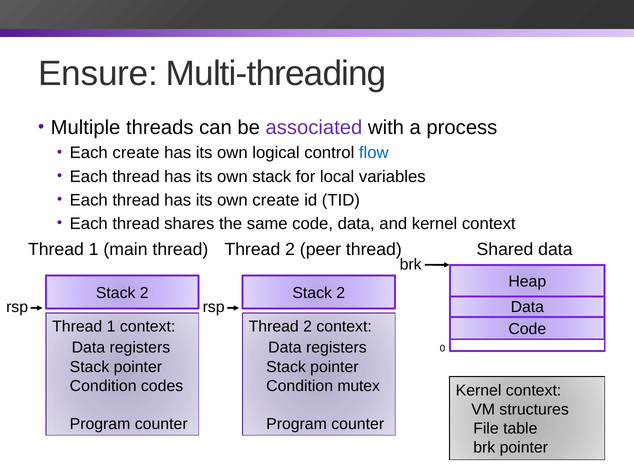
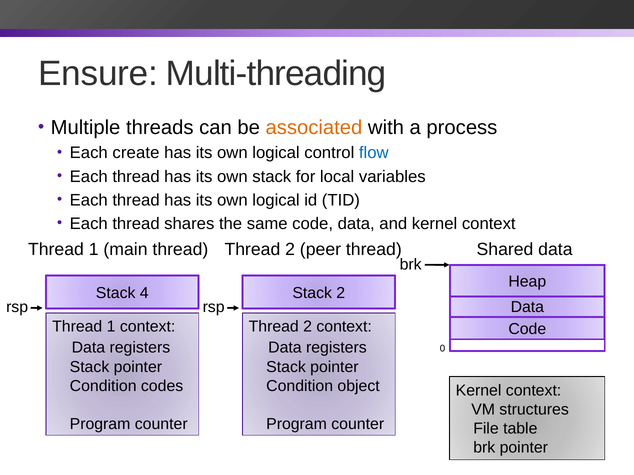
associated colour: purple -> orange (314, 128)
create: create -> logical (276, 200)
2: 2 -> 4 (144, 293)
mutex: mutex -> object (359, 386)
